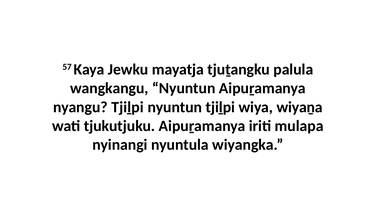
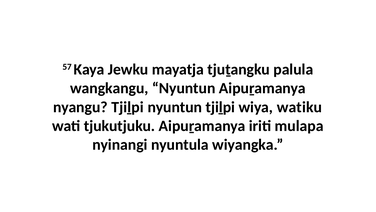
wiyaṉa: wiyaṉa -> watiku (299, 107)
